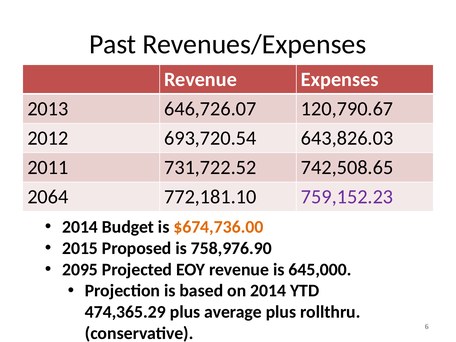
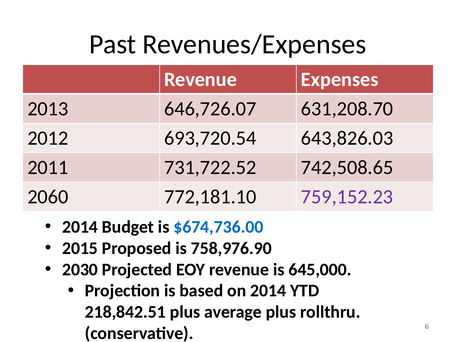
120,790.67: 120,790.67 -> 631,208.70 (347, 109)
2064: 2064 -> 2060 (48, 197)
$674,736.00 colour: orange -> blue (218, 227)
2095: 2095 -> 2030 (80, 270)
474,365.29: 474,365.29 -> 218,842.51 (125, 312)
